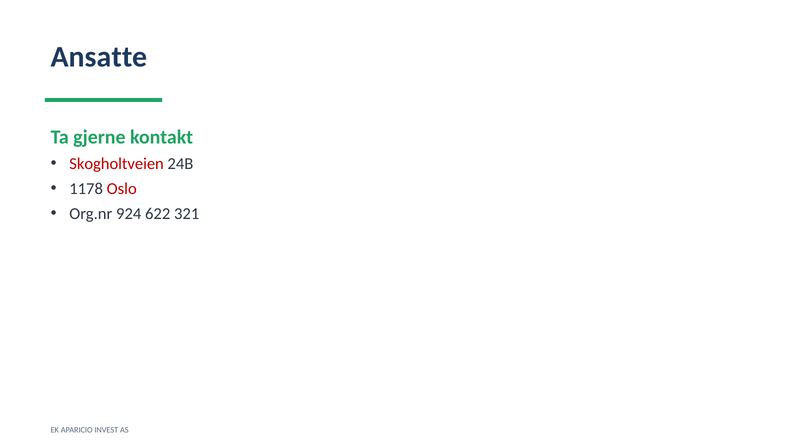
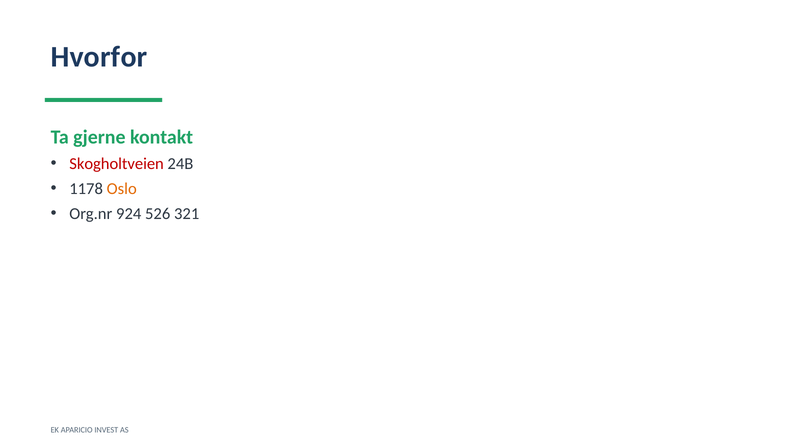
Ansatte: Ansatte -> Hvorfor (99, 57)
Oslo colour: red -> orange (122, 189)
622: 622 -> 526 (158, 213)
